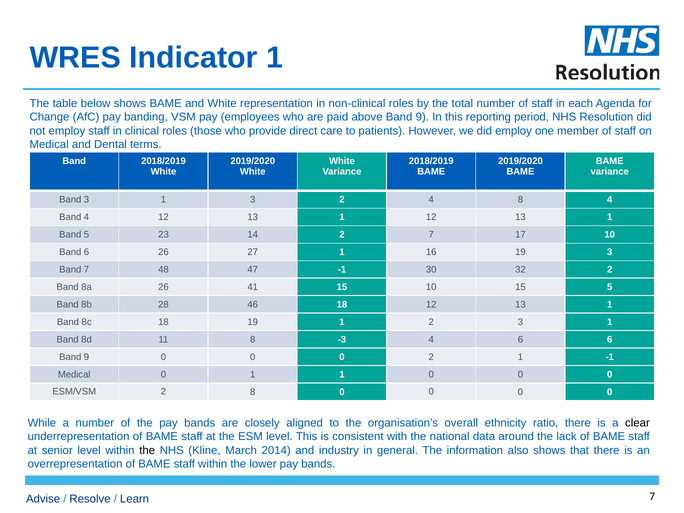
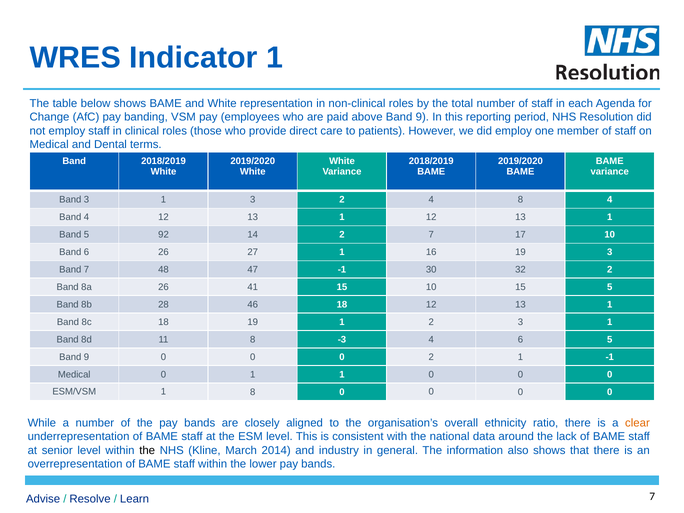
23: 23 -> 92 (164, 235)
6 6: 6 -> 5 (610, 340)
ESM/VSM 2: 2 -> 1 (163, 392)
clear colour: black -> orange (637, 423)
